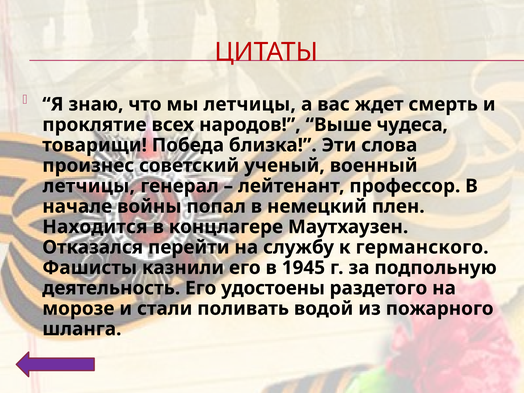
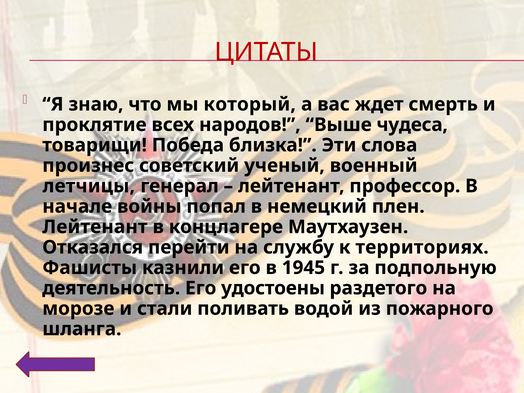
мы летчицы: летчицы -> который (250, 104)
Находится: Находится -> Лейтенант (95, 227)
германского: германского -> территориях (422, 247)
